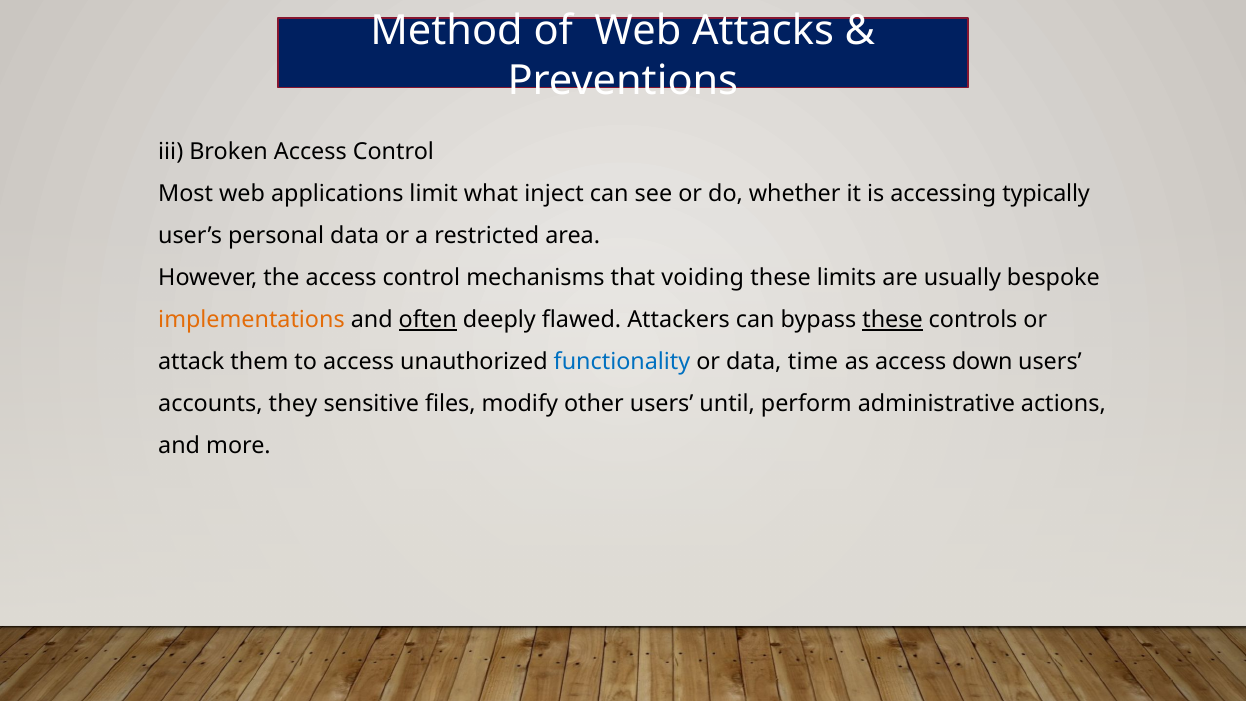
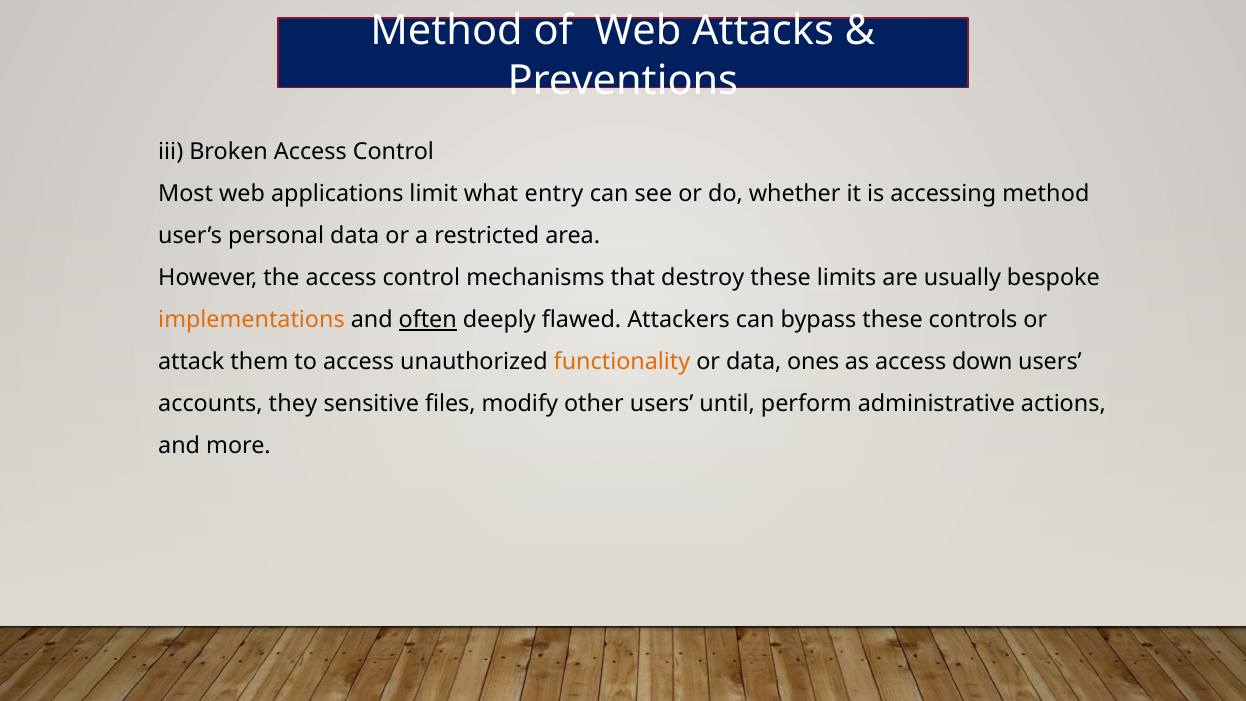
inject: inject -> entry (554, 194)
accessing typically: typically -> method (1046, 194)
voiding: voiding -> destroy (703, 278)
these underline: present -> none (893, 320)
functionality colour: blue -> orange (622, 362)
time: time -> ones (813, 362)
